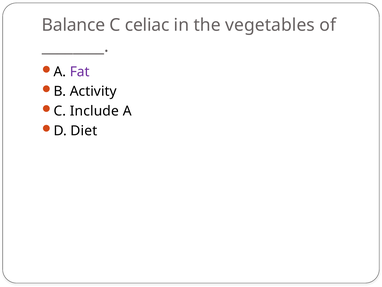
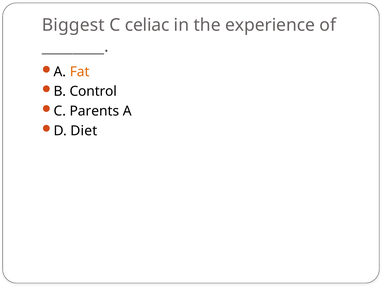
Balance: Balance -> Biggest (73, 25)
vegetables: vegetables -> experience (270, 25)
Fat colour: purple -> orange (80, 72)
Activity: Activity -> Control (93, 91)
Include: Include -> Parents (94, 111)
